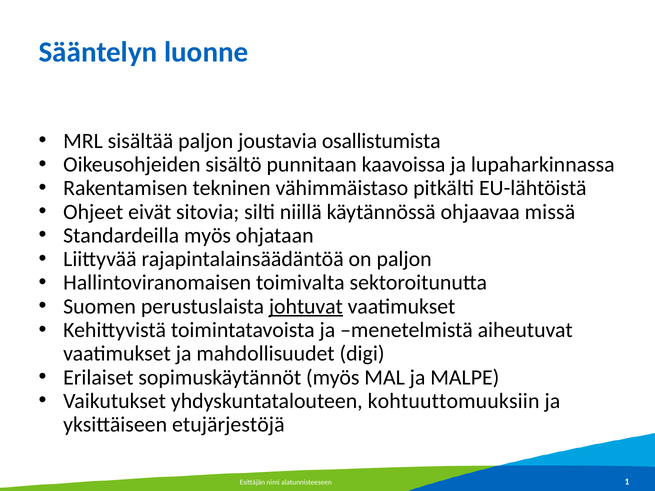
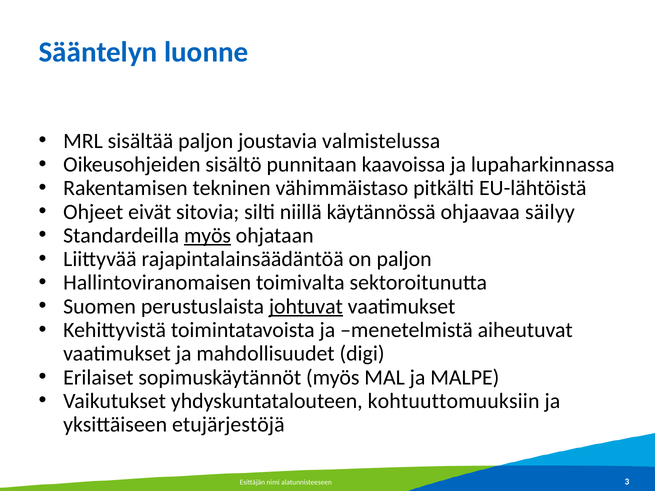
osallistumista: osallistumista -> valmistelussa (381, 141)
missä: missä -> säilyy (550, 212)
myös underline: none -> present (208, 236)
1: 1 -> 3 (627, 482)
